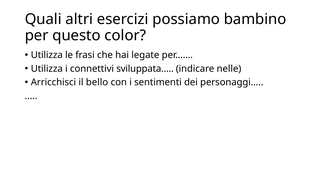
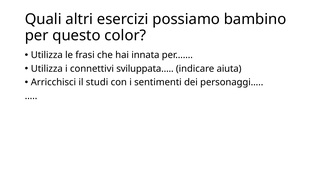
legate: legate -> innata (145, 55)
nelle: nelle -> aiuta (229, 69)
bello: bello -> studi (97, 82)
